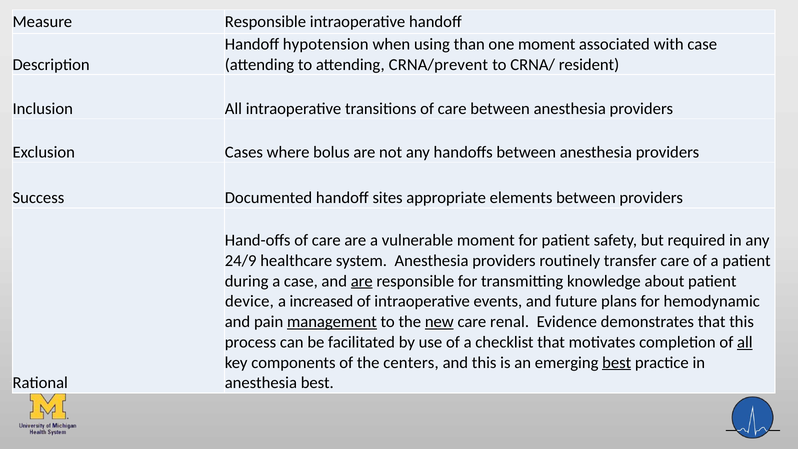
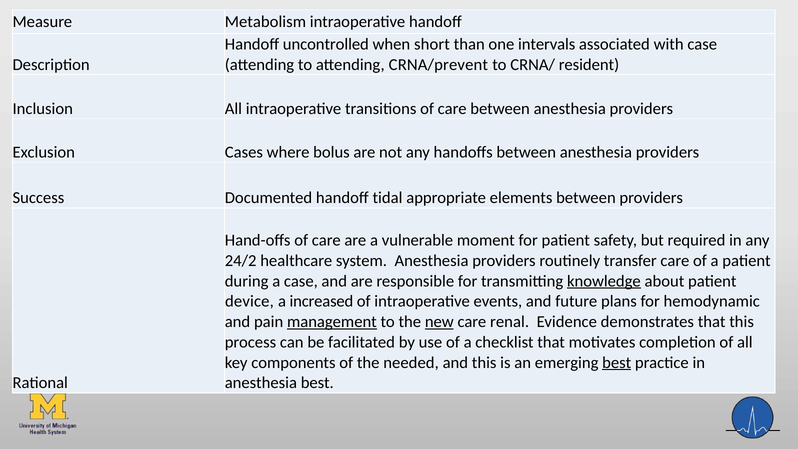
Measure Responsible: Responsible -> Metabolism (265, 22)
hypotension: hypotension -> uncontrolled (326, 44)
using: using -> short (432, 44)
one moment: moment -> intervals (547, 44)
sites: sites -> tidal (387, 198)
24/9: 24/9 -> 24/2 (241, 261)
are underline: present -> none (362, 281)
knowledge underline: none -> present (604, 281)
all underline: present -> none (745, 342)
centers: centers -> needed (411, 362)
